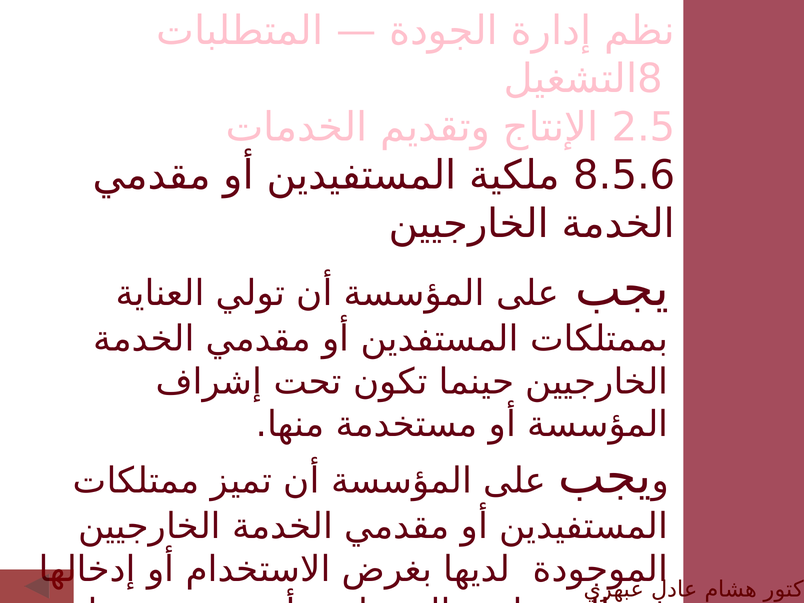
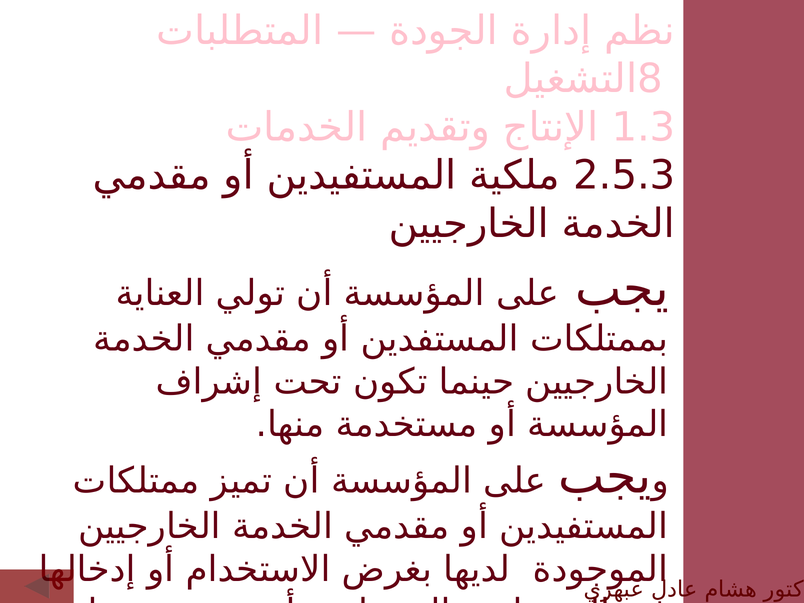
2.5: 2.5 -> 1.3 (644, 127)
8.5.6: 8.5.6 -> 2.5.3 (624, 176)
